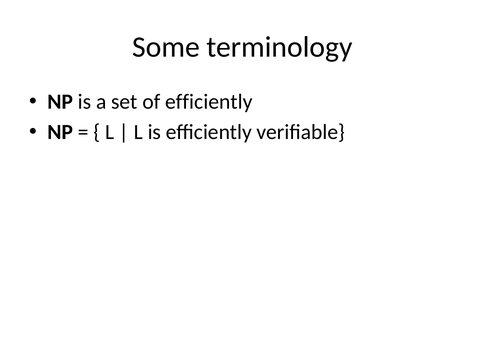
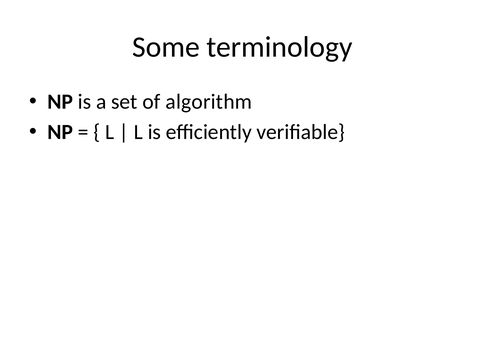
of efficiently: efficiently -> algorithm (209, 102)
